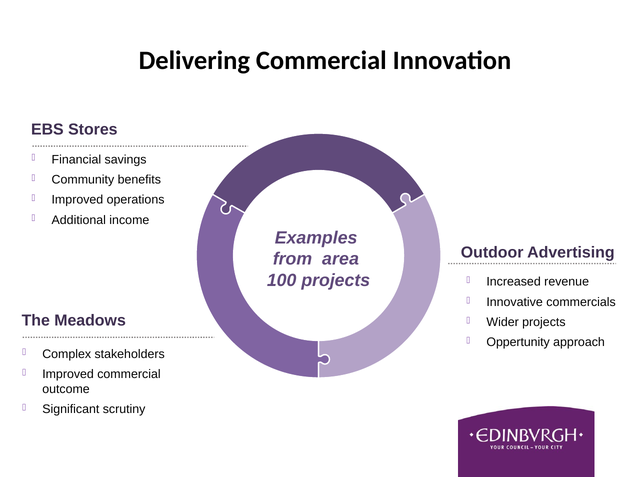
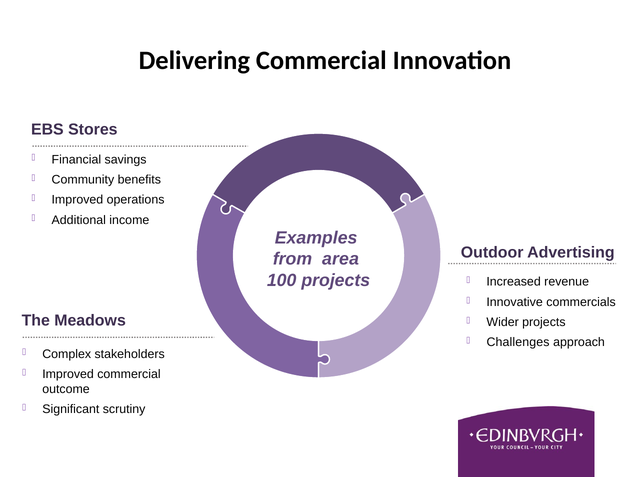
Oppertunity: Oppertunity -> Challenges (518, 342)
